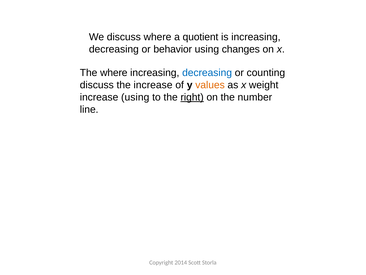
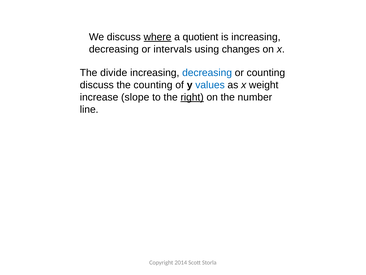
where underline: none -> present (158, 37)
behavior: behavior -> intervals (173, 49)
The where: where -> divide (114, 73)
the increase: increase -> counting (153, 85)
values colour: orange -> blue (210, 85)
increase using: using -> slope (135, 97)
